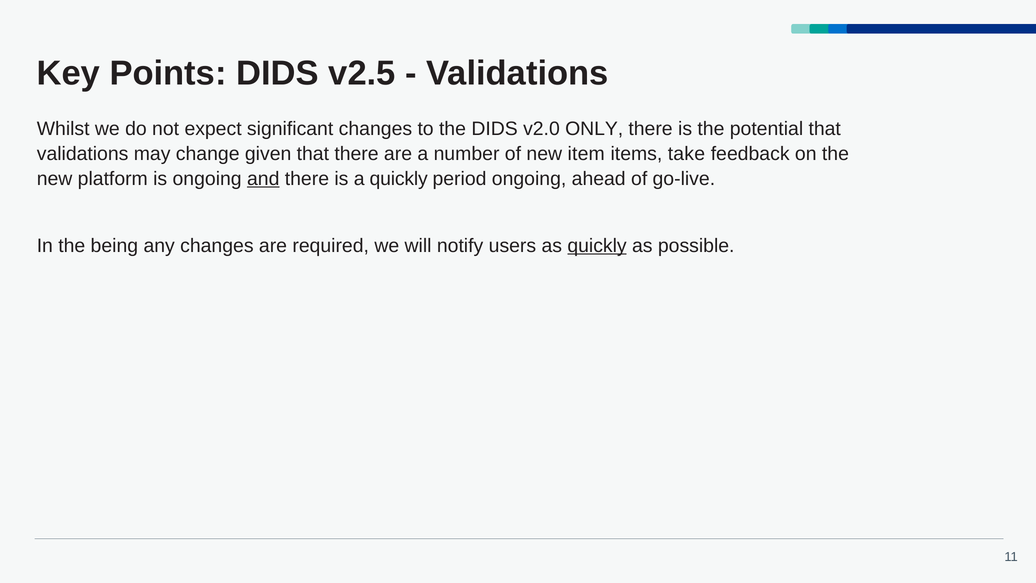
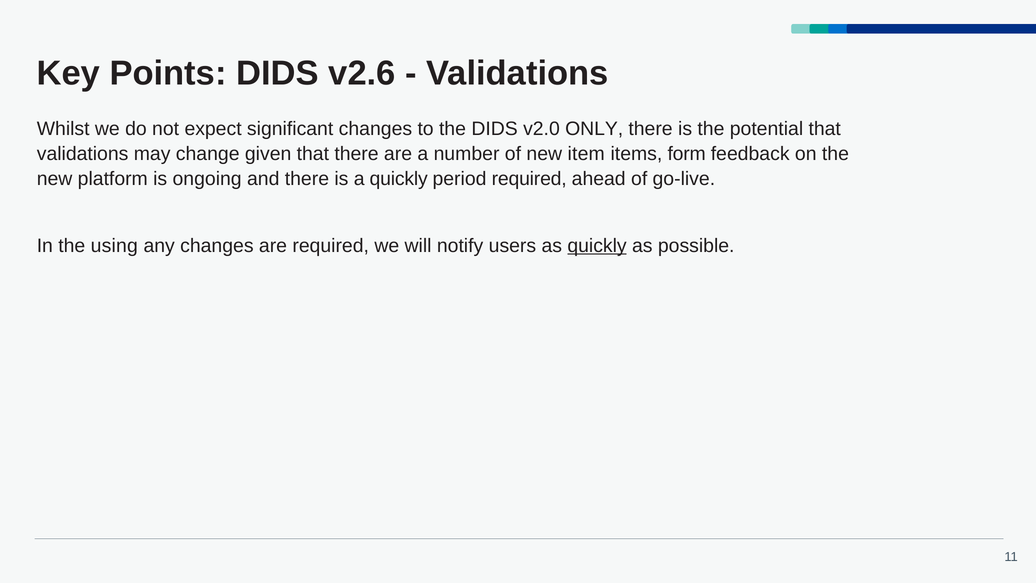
v2.5: v2.5 -> v2.6 (362, 73)
take: take -> form (687, 154)
and underline: present -> none (263, 179)
period ongoing: ongoing -> required (529, 179)
being: being -> using (114, 246)
